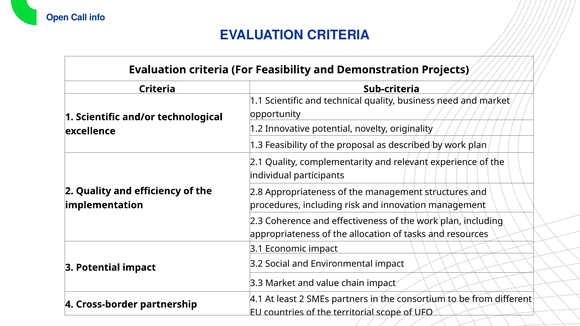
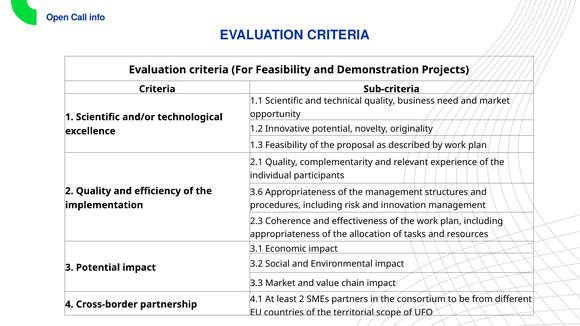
2.8: 2.8 -> 3.6 (256, 192)
